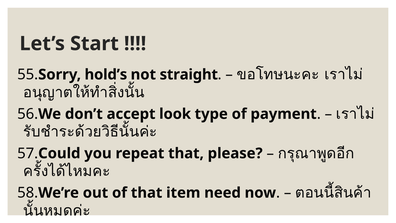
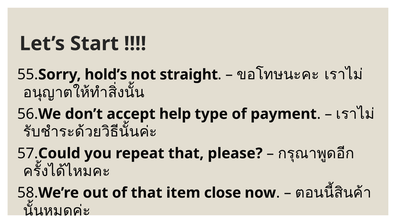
look: look -> help (175, 114)
need: need -> close (223, 193)
